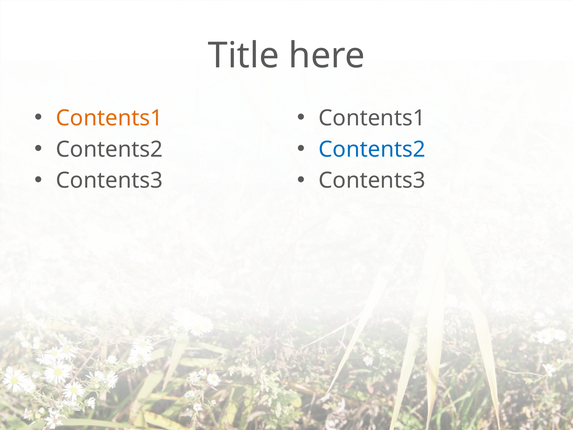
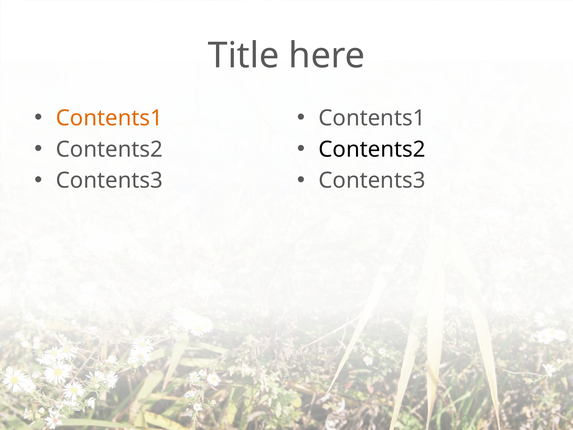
Contents2 colour: blue -> black (372, 149)
